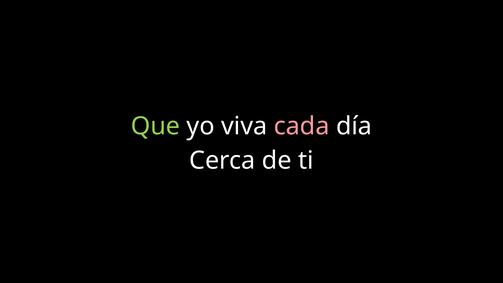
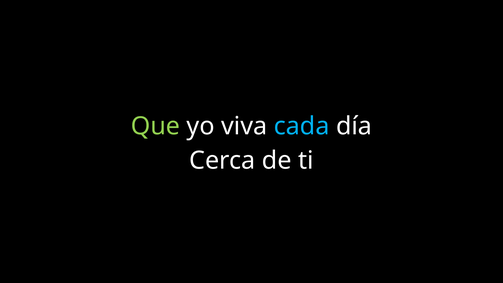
cada colour: pink -> light blue (302, 126)
